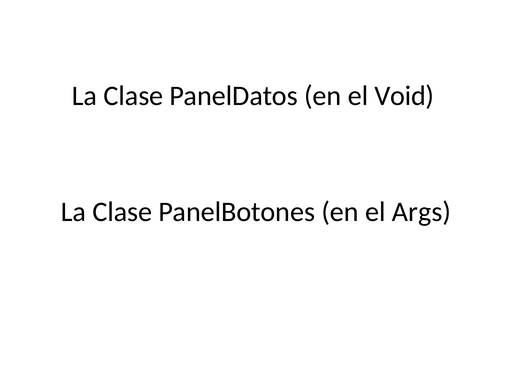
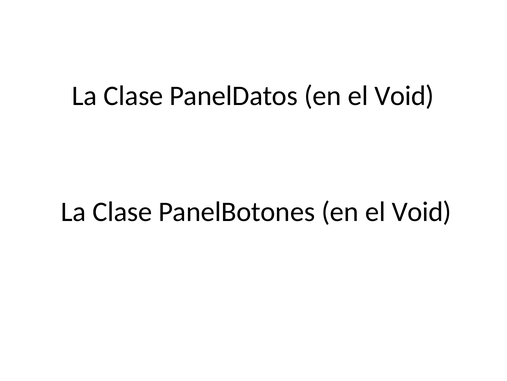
PanelBotones en el Args: Args -> Void (422, 211)
